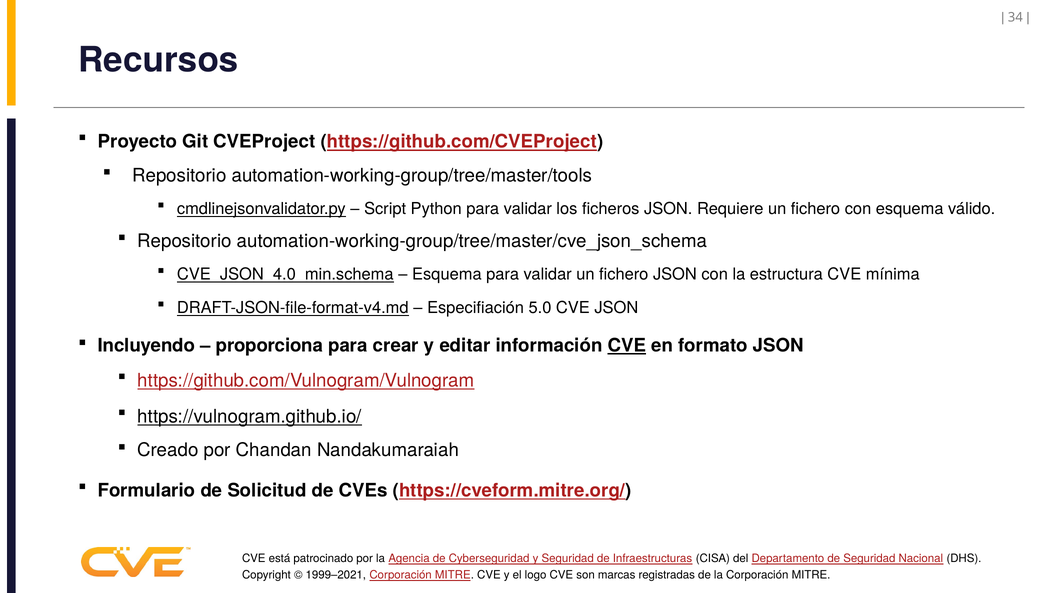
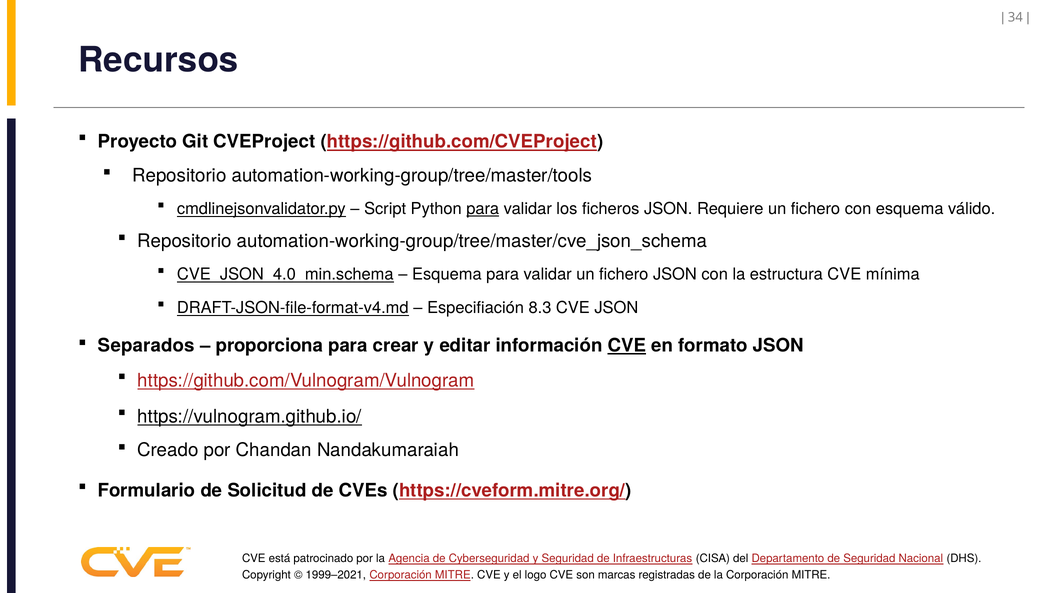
para underline: none -> present (483, 209)
5.0: 5.0 -> 8.3 (540, 308)
Incluyendo: Incluyendo -> Separados (146, 346)
